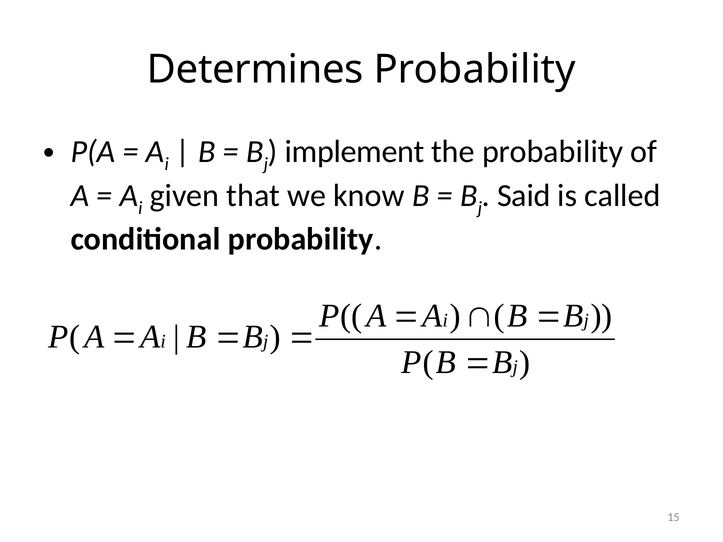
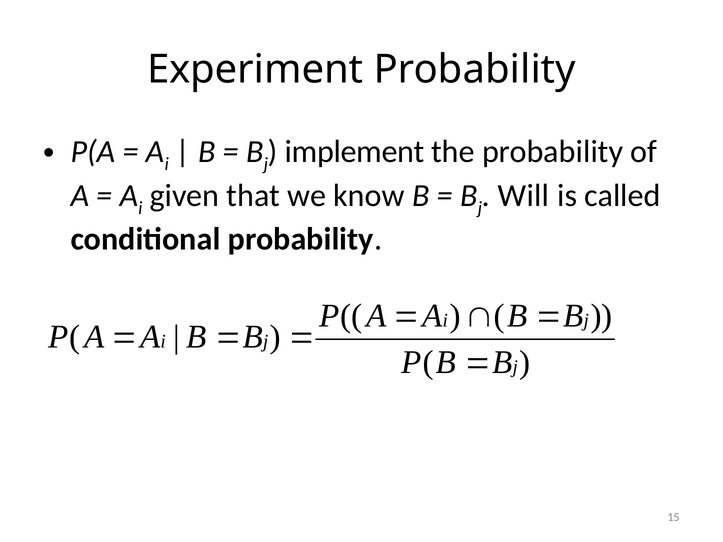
Determines: Determines -> Experiment (255, 70)
Said: Said -> Will (523, 196)
